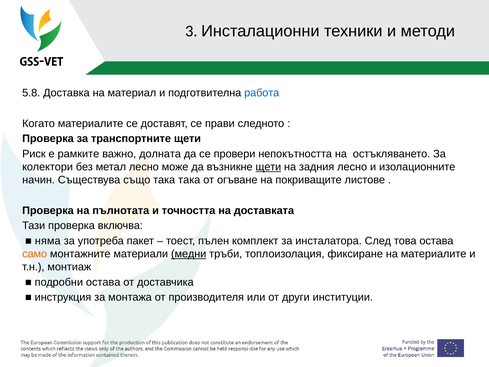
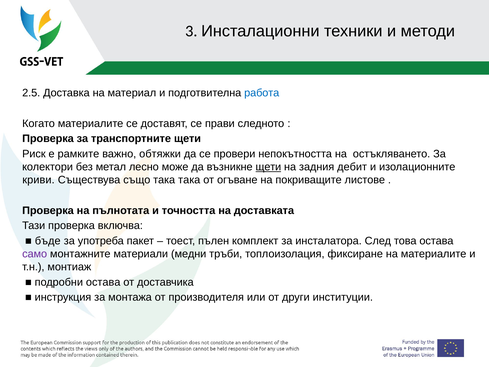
5.8: 5.8 -> 2.5 (31, 93)
долната: долната -> обтяжки (160, 154)
задния лесно: лесно -> дебит (352, 167)
начин: начин -> криви (39, 180)
няма: няма -> бъде (48, 241)
само colour: orange -> purple (35, 254)
медни underline: present -> none (189, 254)
